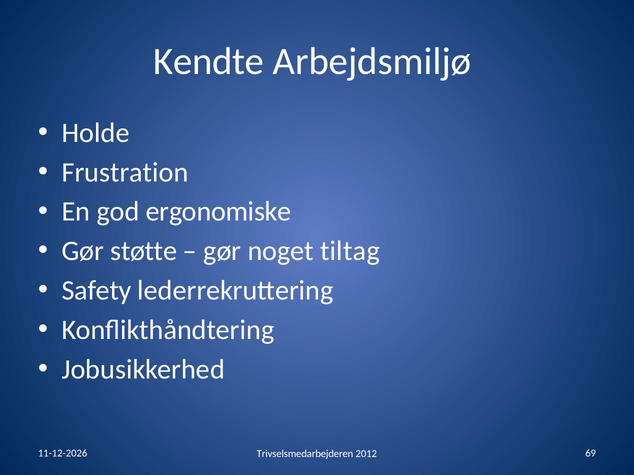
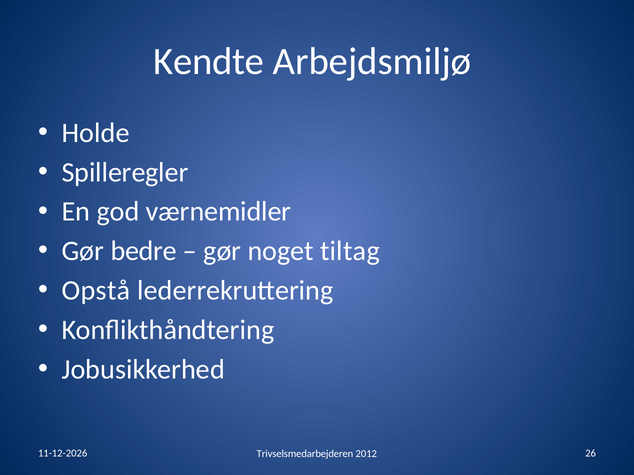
Frustration: Frustration -> Spilleregler (125, 172)
ergonomiske: ergonomiske -> værnemidler (218, 212)
støtte: støtte -> bedre (144, 251)
Safety: Safety -> Opstå (96, 291)
69: 69 -> 26 (591, 454)
